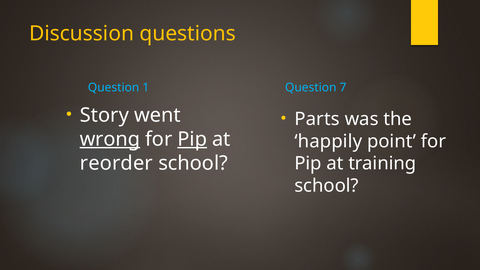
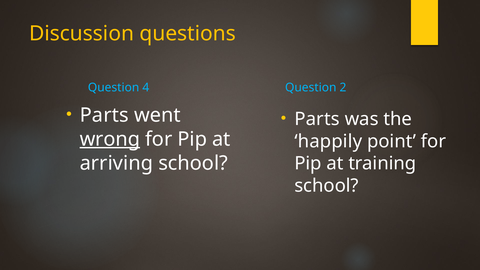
1: 1 -> 4 (146, 87)
7: 7 -> 2 (343, 87)
Story: Story -> Parts (104, 115)
Pip underline: present -> none (192, 139)
reorder: reorder -> arriving (116, 163)
